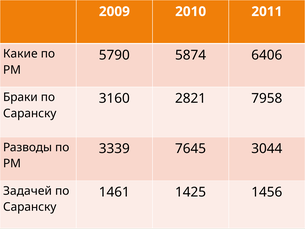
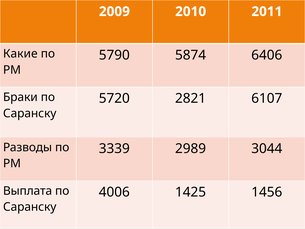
3160: 3160 -> 5720 (114, 98)
7958: 7958 -> 6107 (267, 98)
7645: 7645 -> 2989 (191, 149)
Задачей: Задачей -> Выплата (28, 191)
1461: 1461 -> 4006 (114, 192)
